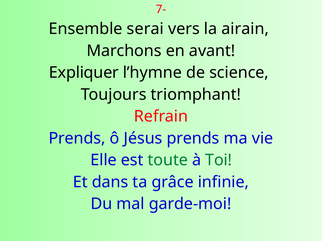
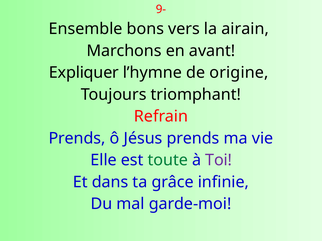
7-: 7- -> 9- (161, 9)
serai: serai -> bons (145, 29)
science: science -> origine (239, 73)
Toi colour: green -> purple (219, 160)
